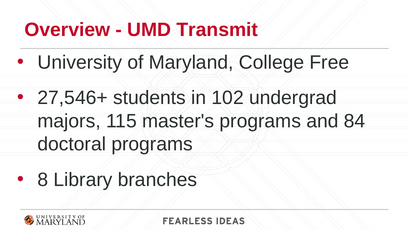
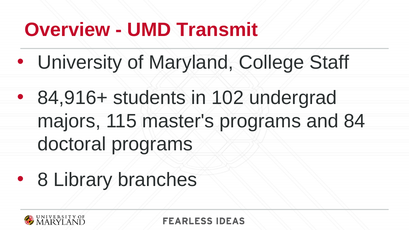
Free: Free -> Staff (329, 63)
27,546+: 27,546+ -> 84,916+ (73, 98)
